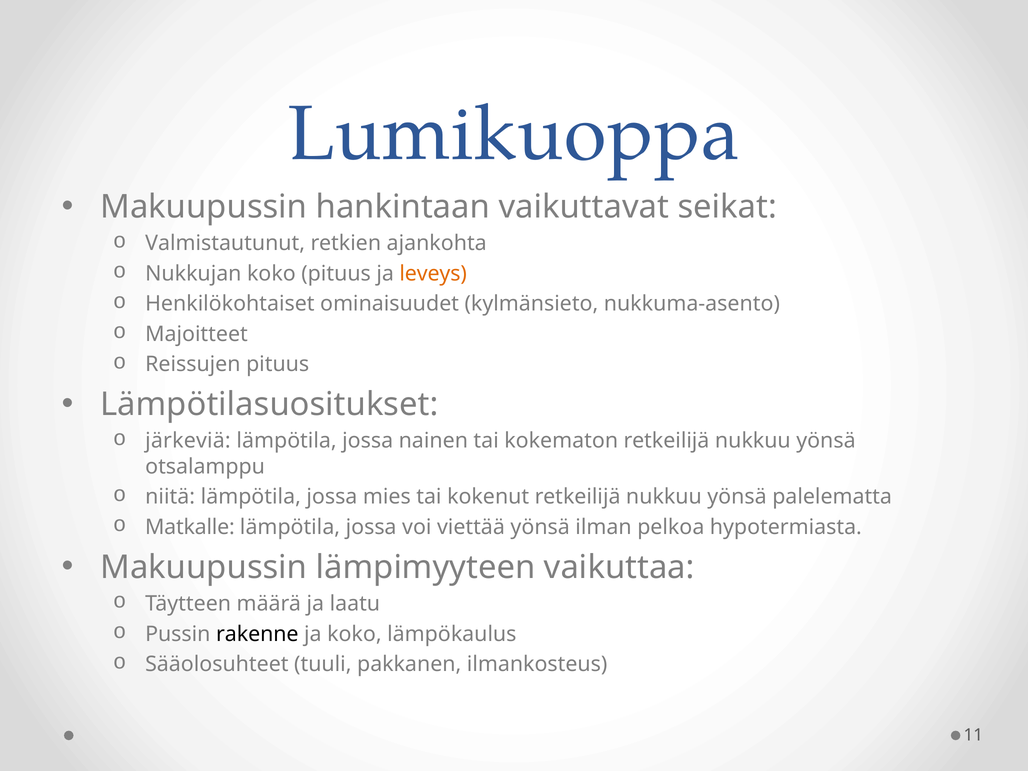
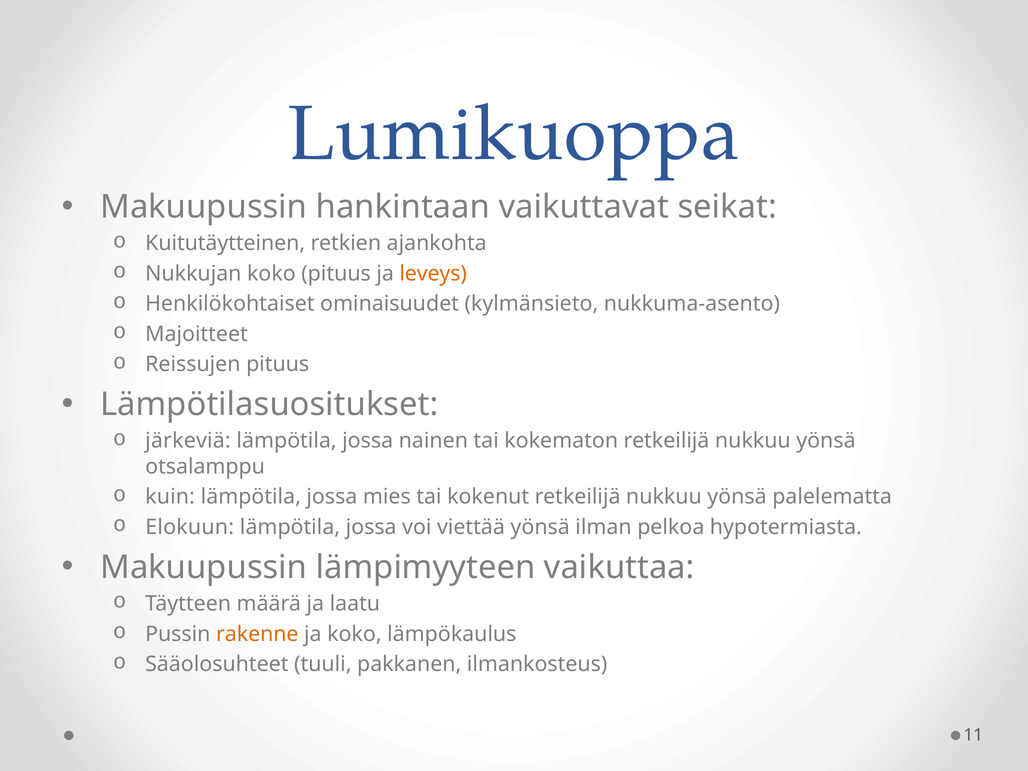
Valmistautunut: Valmistautunut -> Kuitutäytteinen (225, 243)
niitä: niitä -> kuin (170, 497)
Matkalle: Matkalle -> Elokuun (190, 527)
rakenne colour: black -> orange (257, 634)
